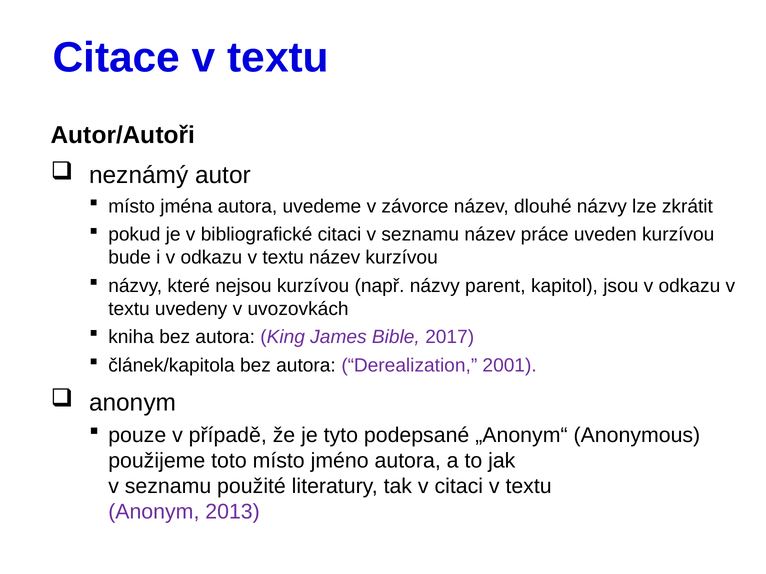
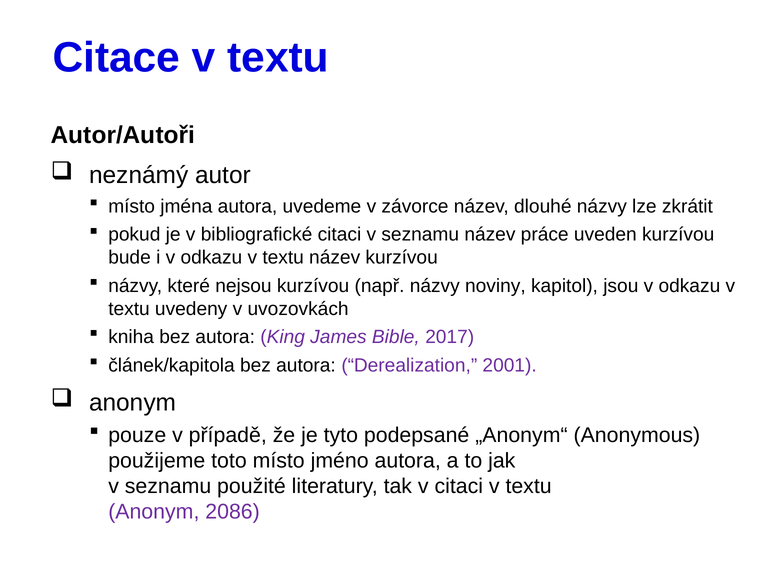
parent: parent -> noviny (495, 286)
2013: 2013 -> 2086 (233, 512)
